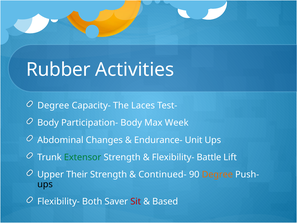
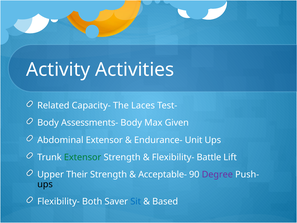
Rubber: Rubber -> Activity (58, 70)
Degree: Degree -> Related (53, 105)
Participation-: Participation- -> Assessments- (90, 123)
Week: Week -> Given (177, 123)
Abdominal Changes: Changes -> Extensor (104, 140)
Continued-: Continued- -> Acceptable- (163, 174)
Degree colour: orange -> purple (217, 174)
Sit colour: red -> blue (136, 201)
